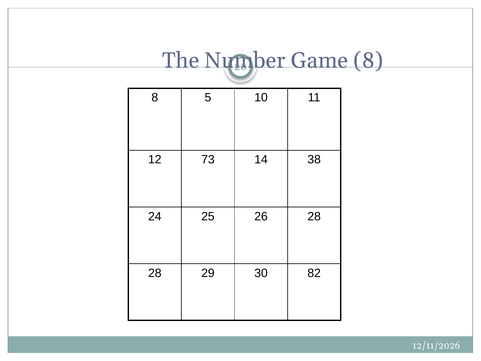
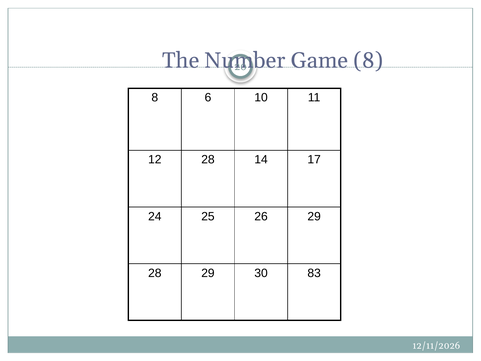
5: 5 -> 6 (208, 98)
12 73: 73 -> 28 (208, 160)
38: 38 -> 17 (314, 160)
26 28: 28 -> 29 (314, 216)
82: 82 -> 83 (314, 273)
